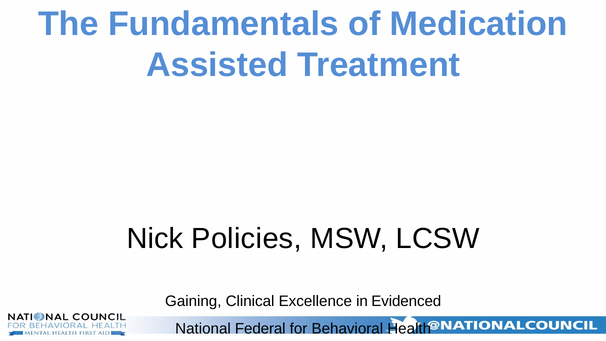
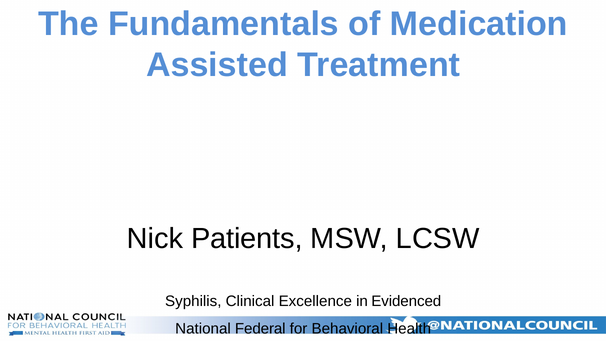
Policies: Policies -> Patients (247, 239)
Gaining: Gaining -> Syphilis (193, 301)
